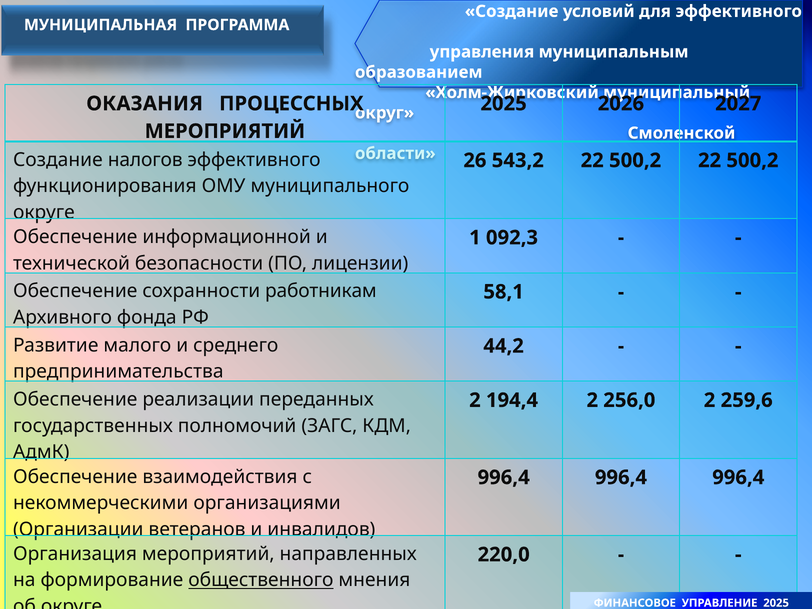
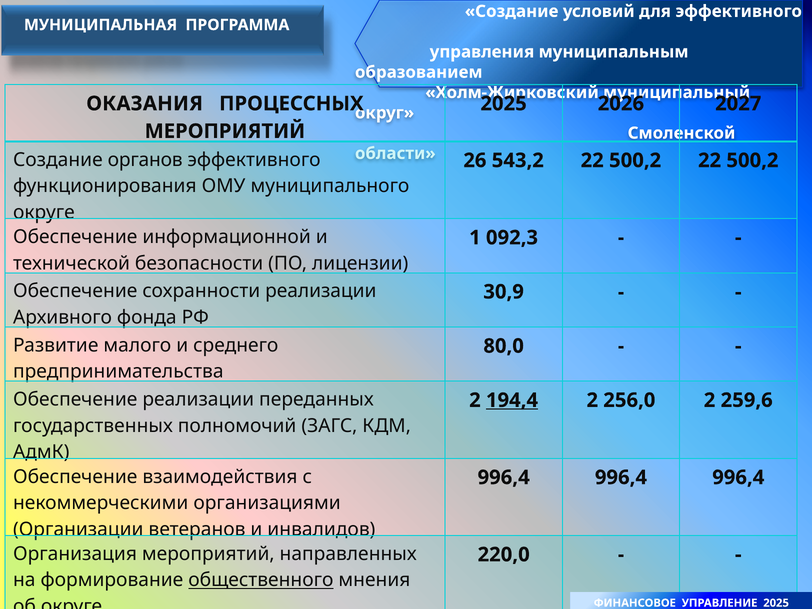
Создание налогов: налогов -> органов (145, 160)
сохранности работникам: работникам -> реализации (321, 291)
58,1: 58,1 -> 30,9 (504, 292)
44,2: 44,2 -> 80,0 (504, 346)
194,4 underline: none -> present (512, 400)
